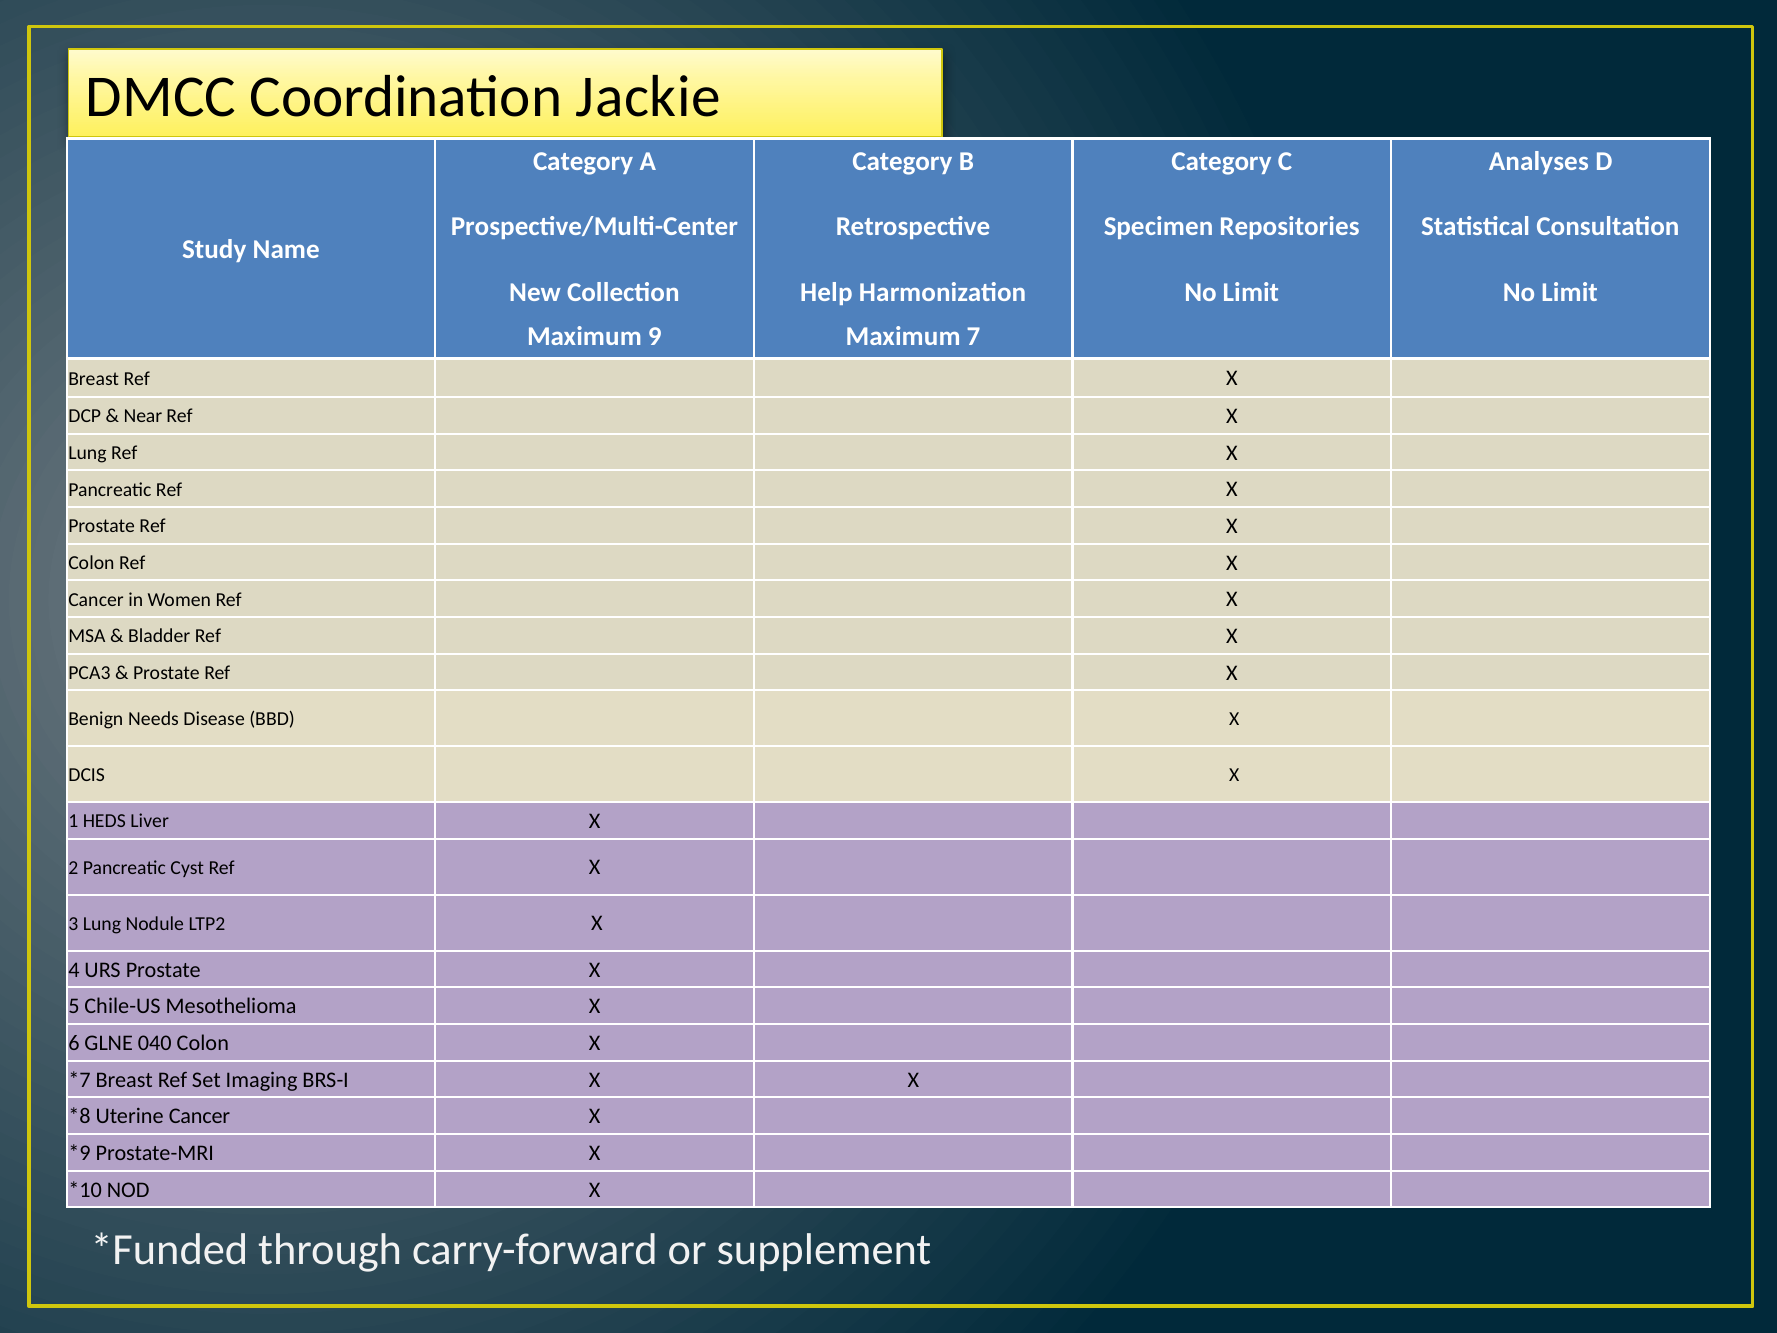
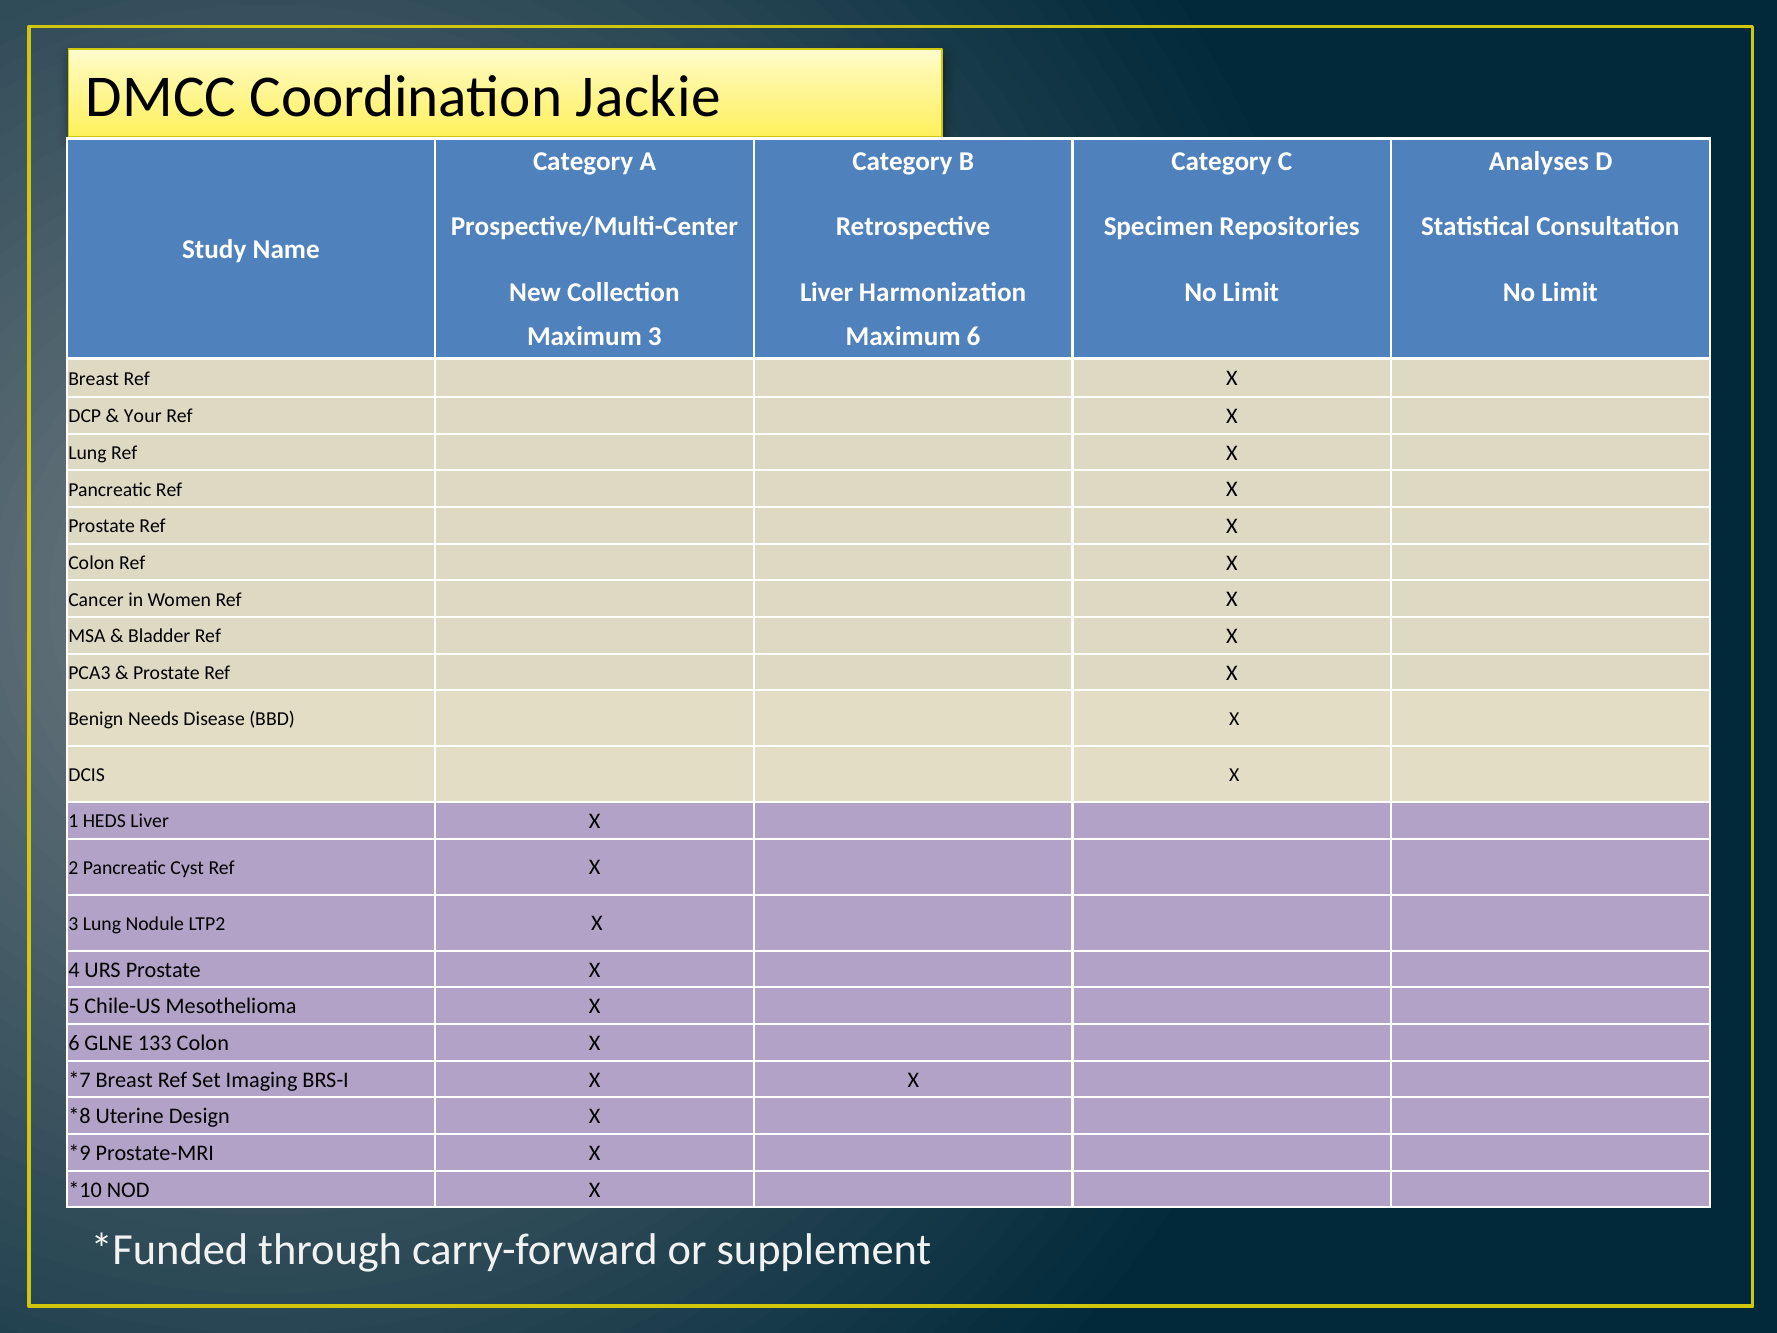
Collection Help: Help -> Liver (827, 292)
Maximum 9: 9 -> 3 (655, 337)
Maximum 7: 7 -> 6 (974, 337)
Near: Near -> Your (143, 416)
040: 040 -> 133 (155, 1043)
Uterine Cancer: Cancer -> Design (199, 1116)
